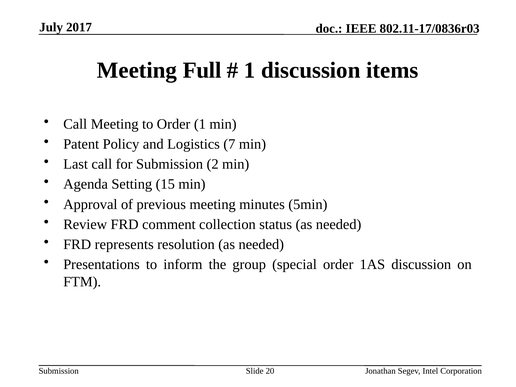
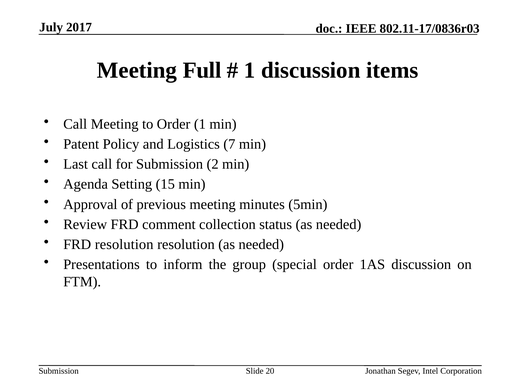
FRD represents: represents -> resolution (124, 244)
